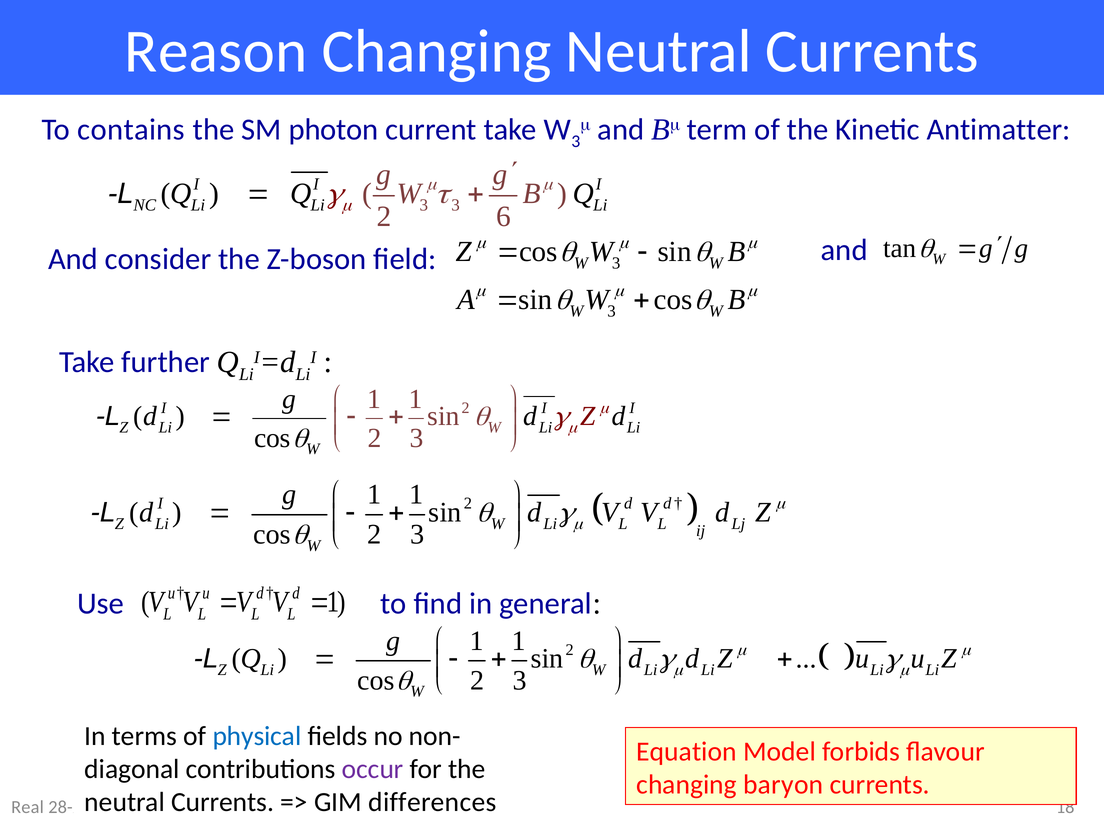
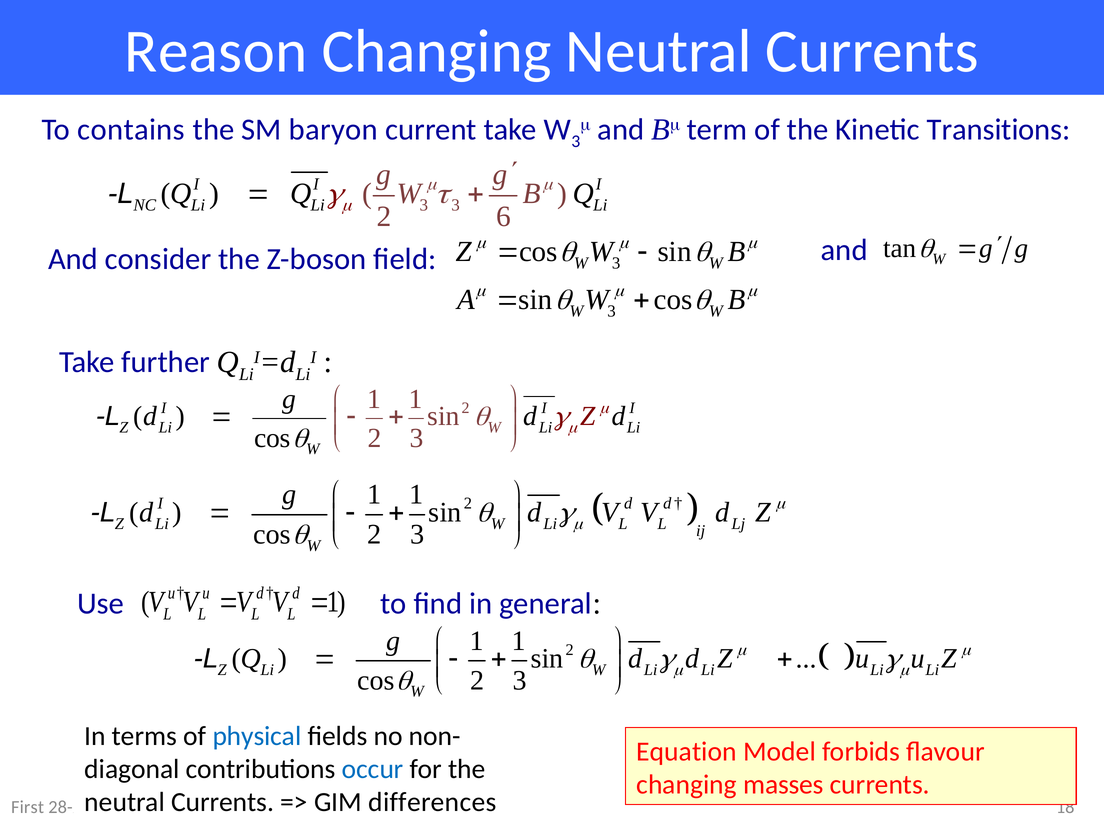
photon: photon -> baryon (333, 129)
Antimatter: Antimatter -> Transitions (999, 129)
occur colour: purple -> blue (373, 769)
baryon: baryon -> masses (783, 785)
Real: Real -> First (28, 807)
